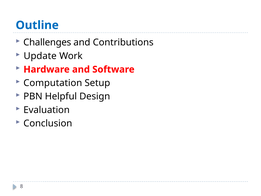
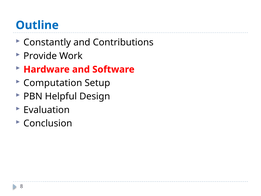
Challenges: Challenges -> Constantly (47, 42)
Update: Update -> Provide (40, 56)
